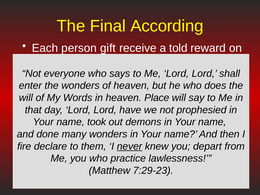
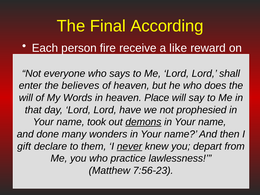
gift: gift -> fire (108, 48)
told: told -> like (178, 48)
wonders: wonders -> believes (80, 86)
demons underline: none -> present (143, 122)
fire: fire -> gift (24, 146)
7:29-23: 7:29-23 -> 7:56-23 (153, 171)
